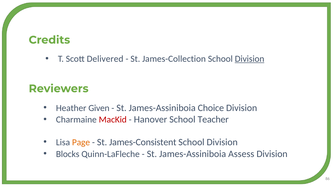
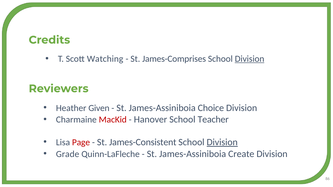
Delivered: Delivered -> Watching (105, 59)
James-Collection: James-Collection -> James-Comprises (174, 59)
Page colour: orange -> red (81, 143)
Division underline: none -> present (222, 142)
Blocks: Blocks -> Grade (68, 154)
Assess: Assess -> Create (241, 154)
